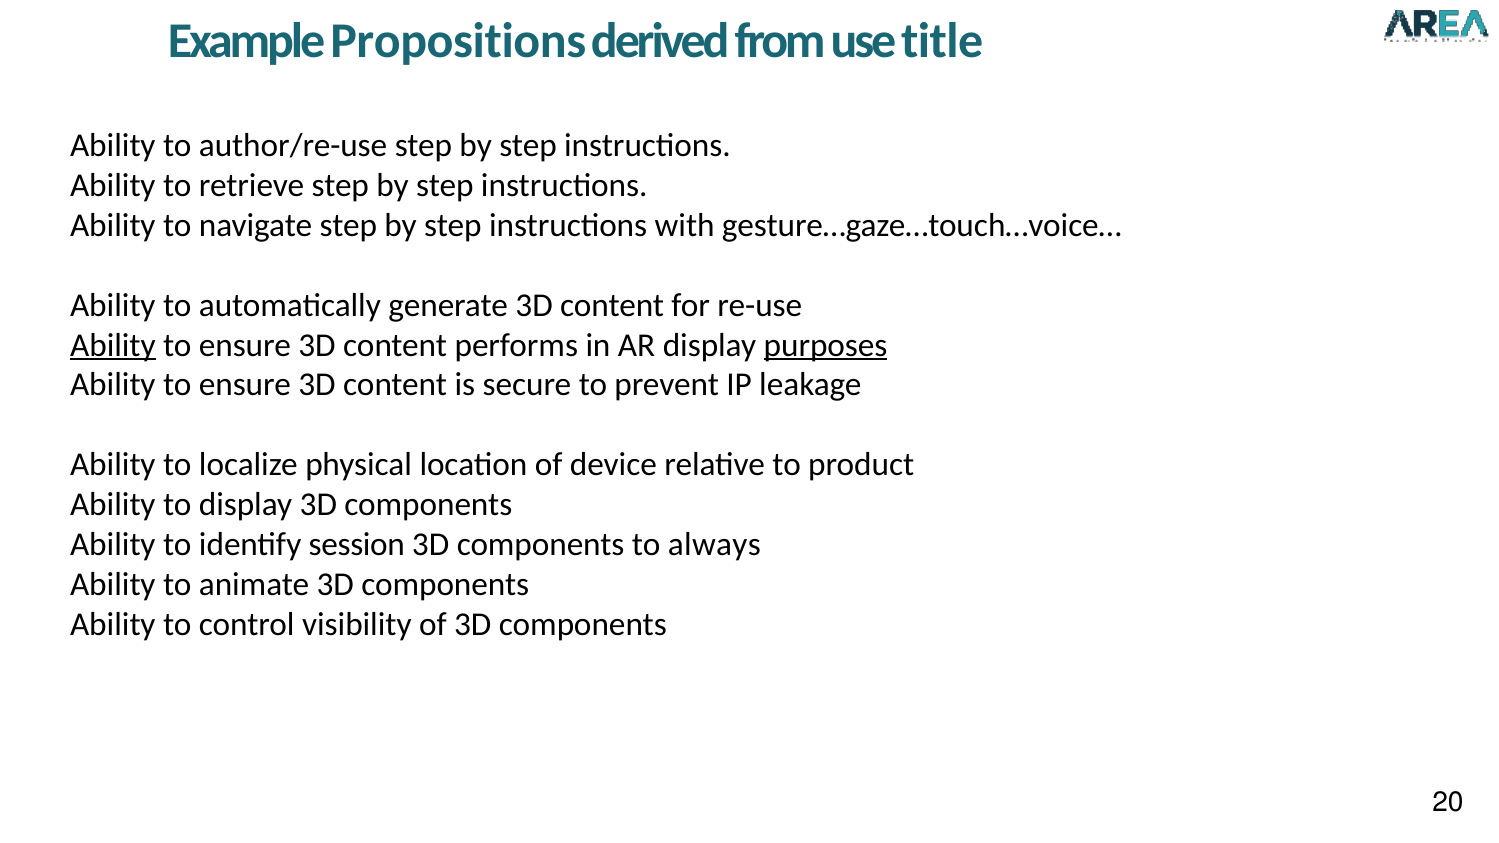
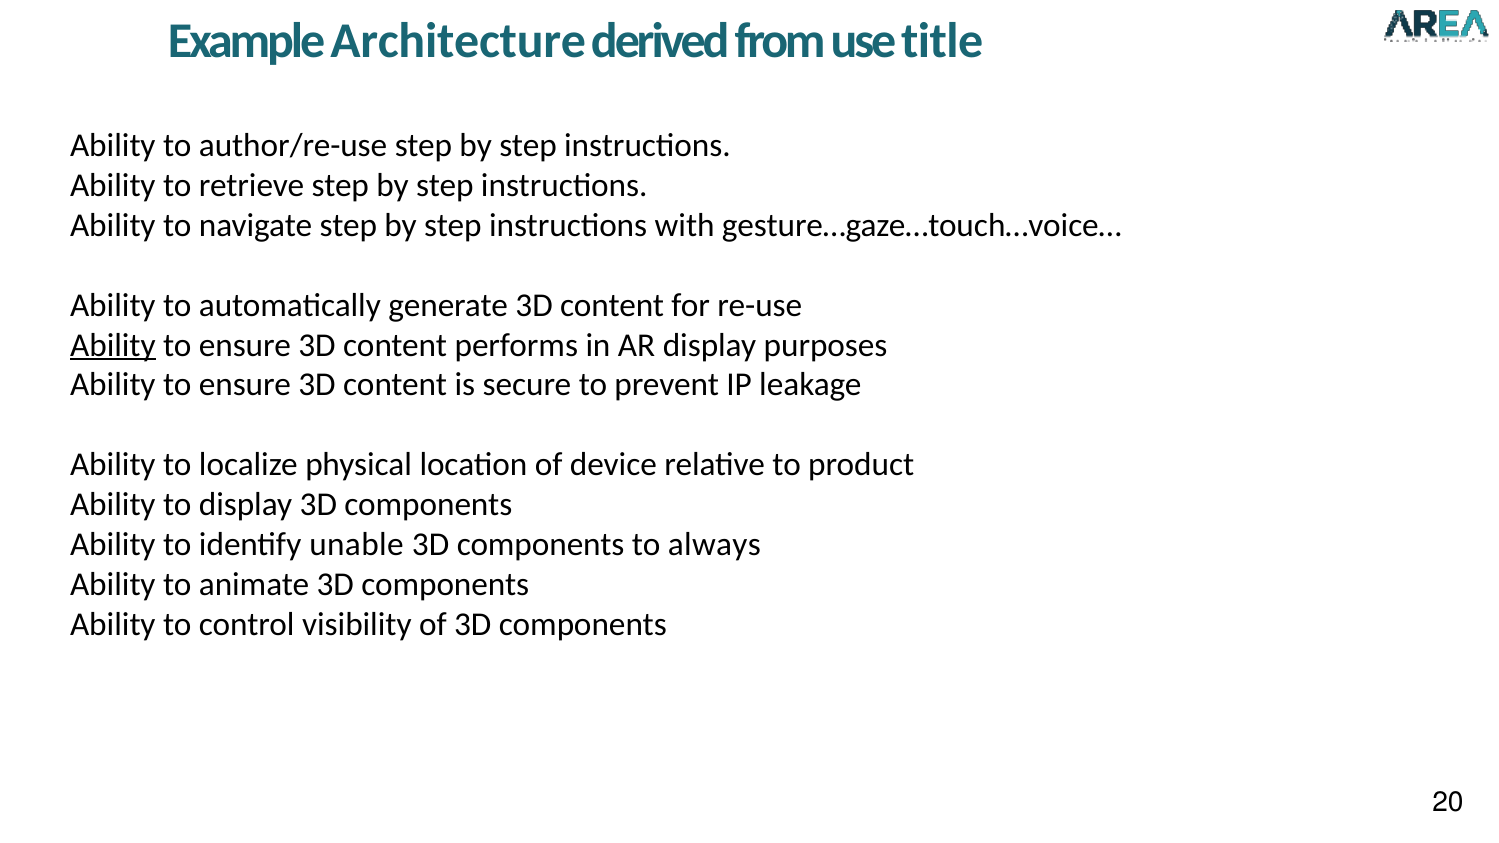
Propositions: Propositions -> Architecture (458, 41)
purposes underline: present -> none (826, 345)
session: session -> unable (356, 545)
